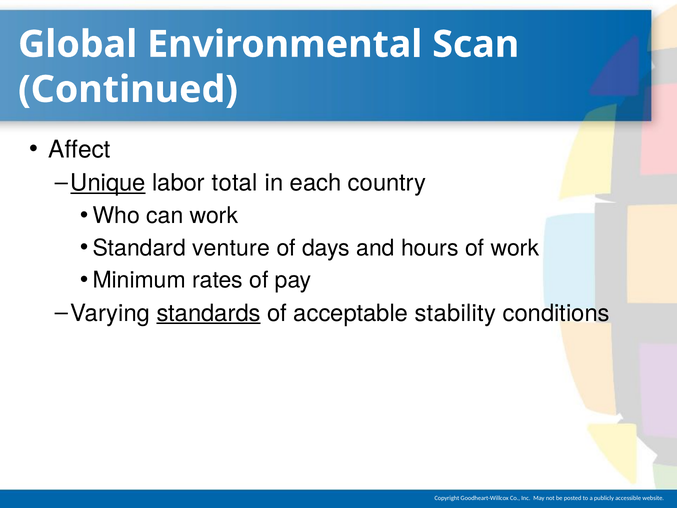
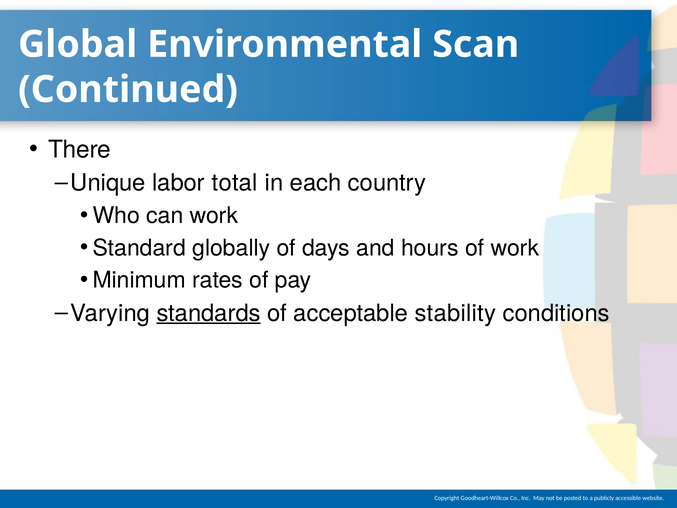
Affect: Affect -> There (80, 149)
Unique underline: present -> none (108, 183)
venture: venture -> globally (231, 248)
